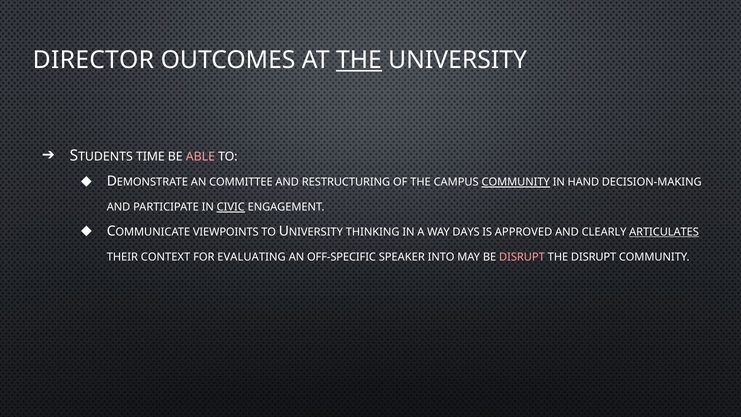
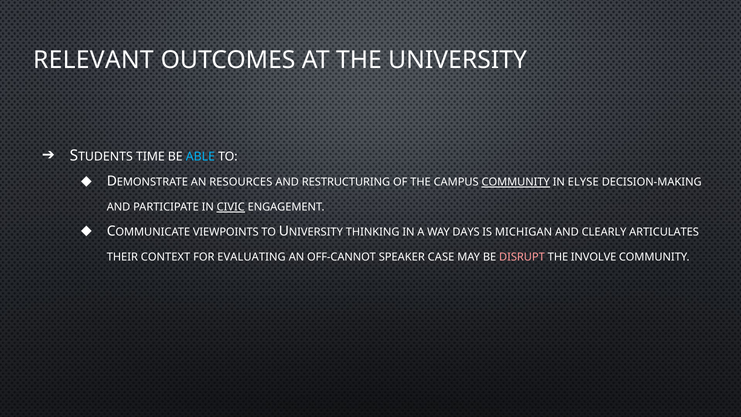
DIRECTOR: DIRECTOR -> RELEVANT (93, 60)
THE underline: present -> none (359, 60)
ABLE colour: pink -> light blue (200, 156)
COMMITTEE: COMMITTEE -> RESOURCES (241, 182)
HAND: HAND -> ELYSE (583, 182)
APPROVED: APPROVED -> MICHIGAN (524, 232)
ARTICULATES underline: present -> none (664, 232)
OFF-SPECIFIC: OFF-SPECIFIC -> OFF-CANNOT (341, 257)
INTO: INTO -> CASE (441, 257)
THE DISRUPT: DISRUPT -> INVOLVE (594, 257)
